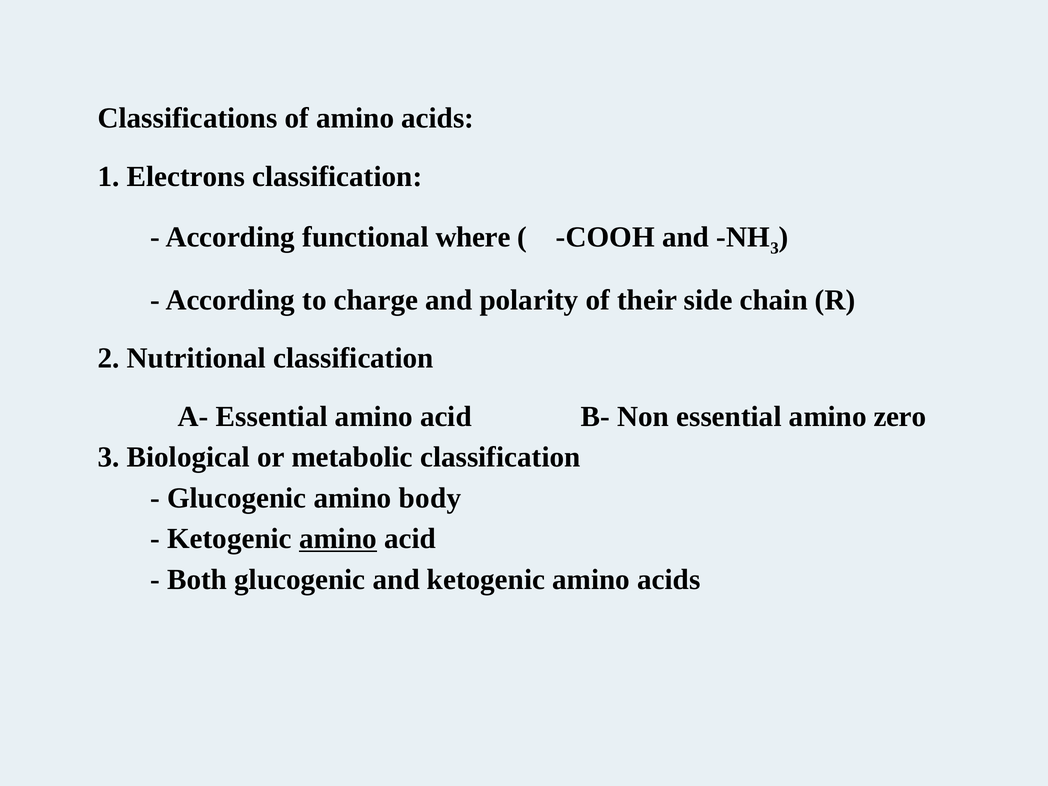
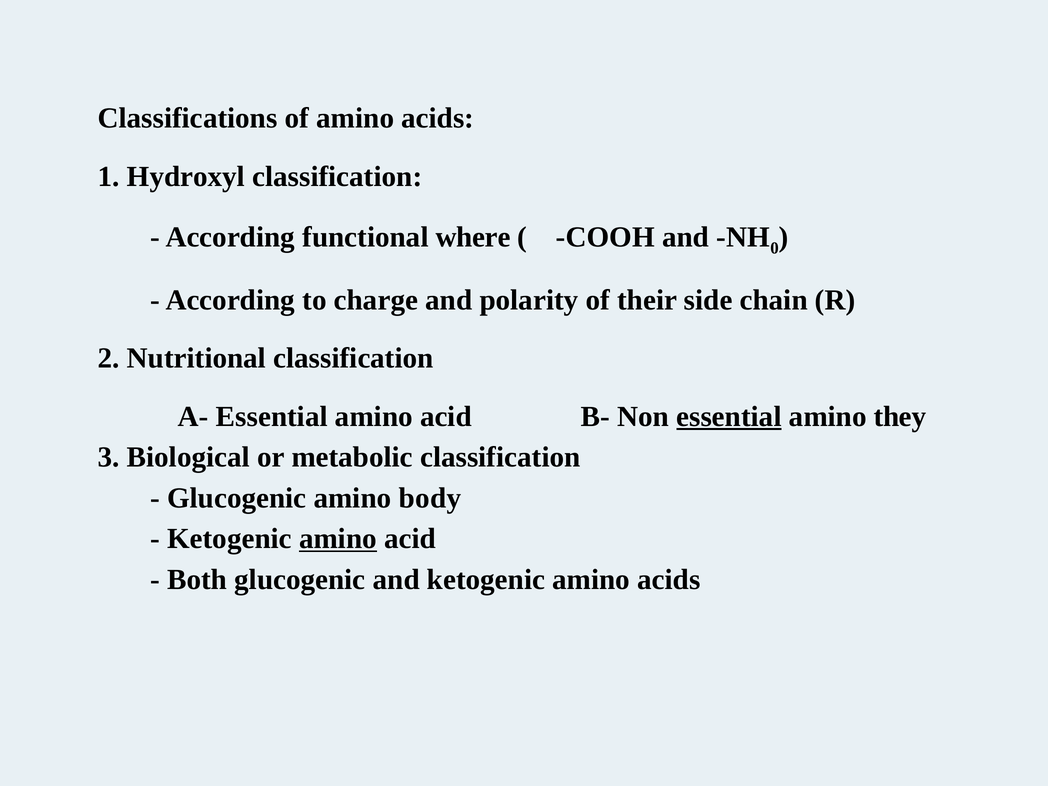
Electrons: Electrons -> Hydroxyl (186, 176)
3: 3 -> 0 (774, 248)
essential underline: none -> present (729, 417)
zero: zero -> they (900, 417)
